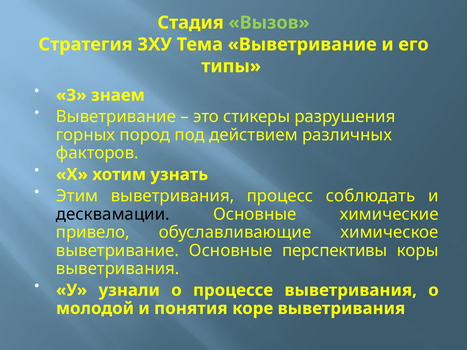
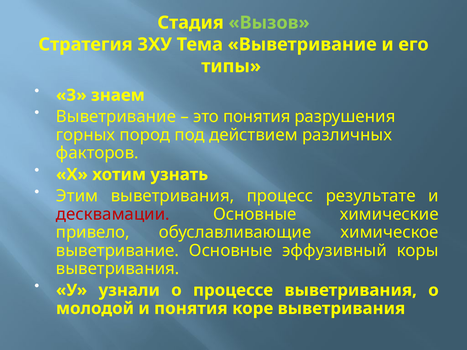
это стикеры: стикеры -> понятия (257, 117)
соблюдать: соблюдать -> результате (371, 196)
десквамации colour: black -> red (113, 214)
перспективы: перспективы -> эффузивный (335, 251)
